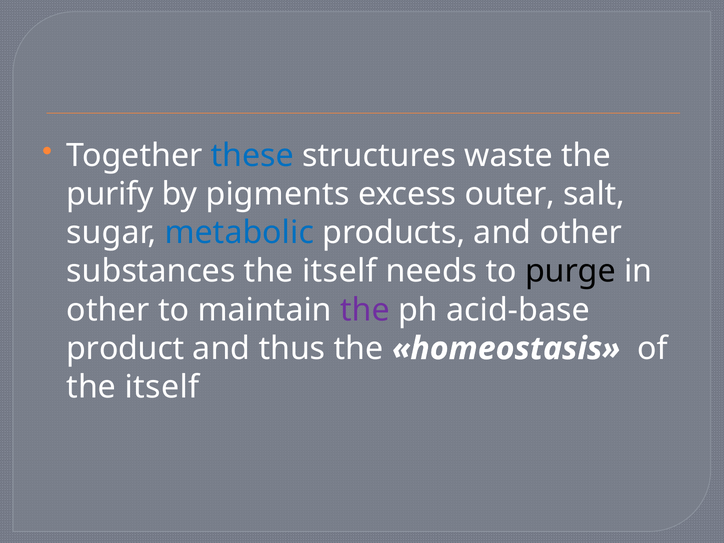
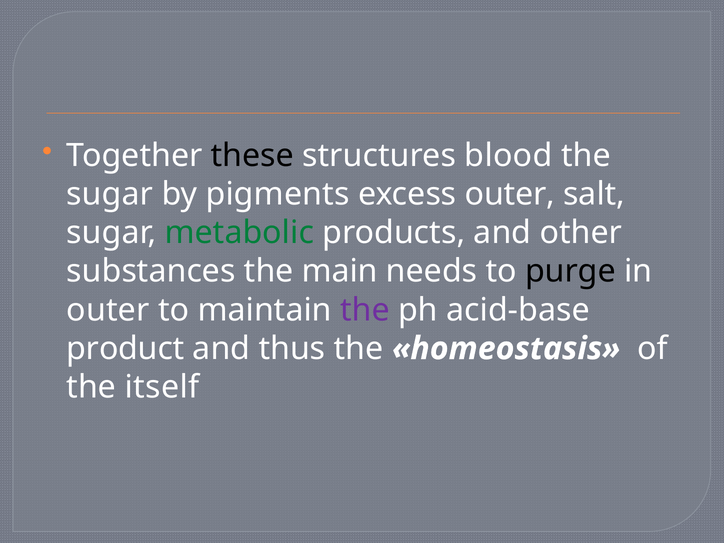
these colour: blue -> black (252, 155)
waste: waste -> blood (508, 155)
purify: purify -> sugar (110, 194)
metabolic colour: blue -> green (239, 233)
substances the itself: itself -> main (340, 271)
other: other -> outer (108, 310)
